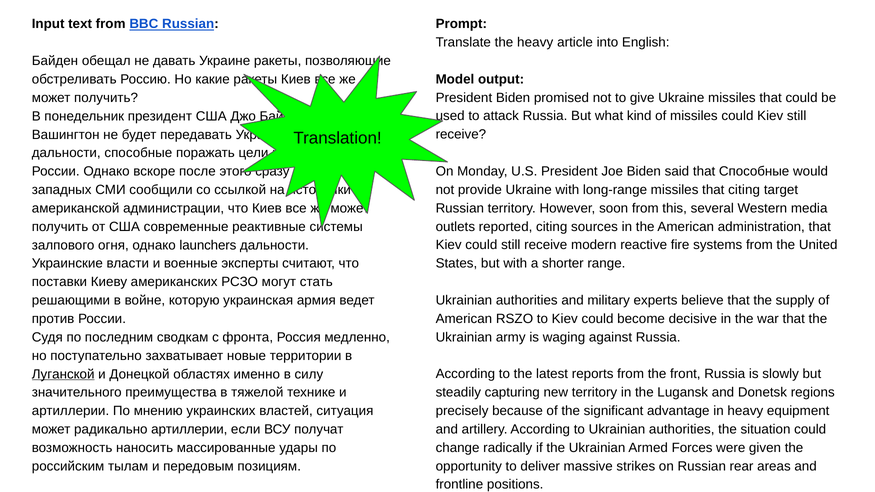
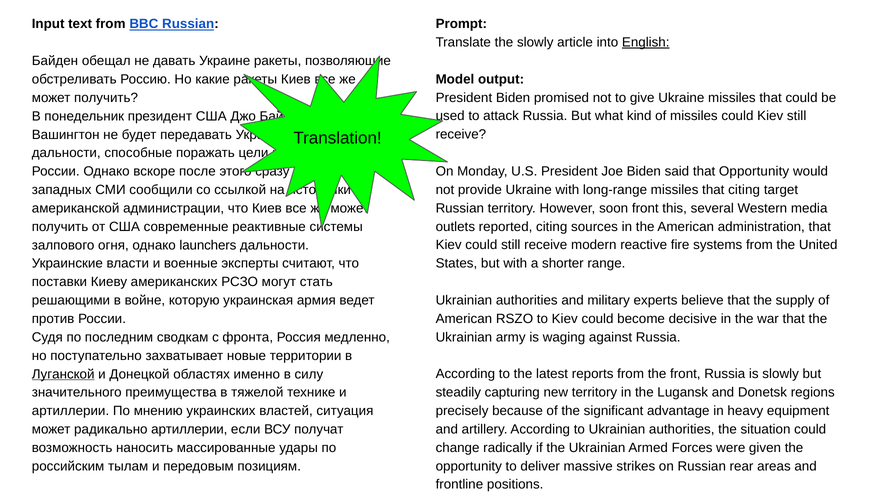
the heavy: heavy -> slowly (535, 42)
English underline: none -> present (646, 42)
that Способные: Способные -> Opportunity (754, 171)
soon from: from -> front (645, 208)
